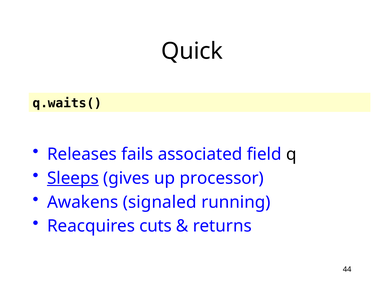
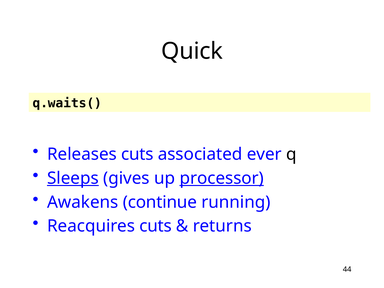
Releases fails: fails -> cuts (137, 154)
field: field -> ever (264, 154)
processor underline: none -> present (222, 178)
signaled: signaled -> continue (160, 202)
